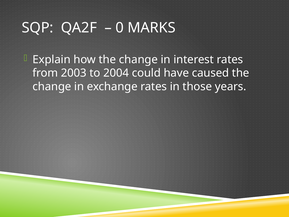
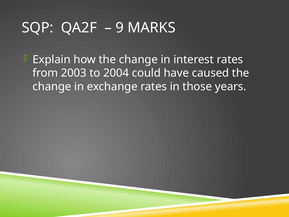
0: 0 -> 9 (120, 28)
